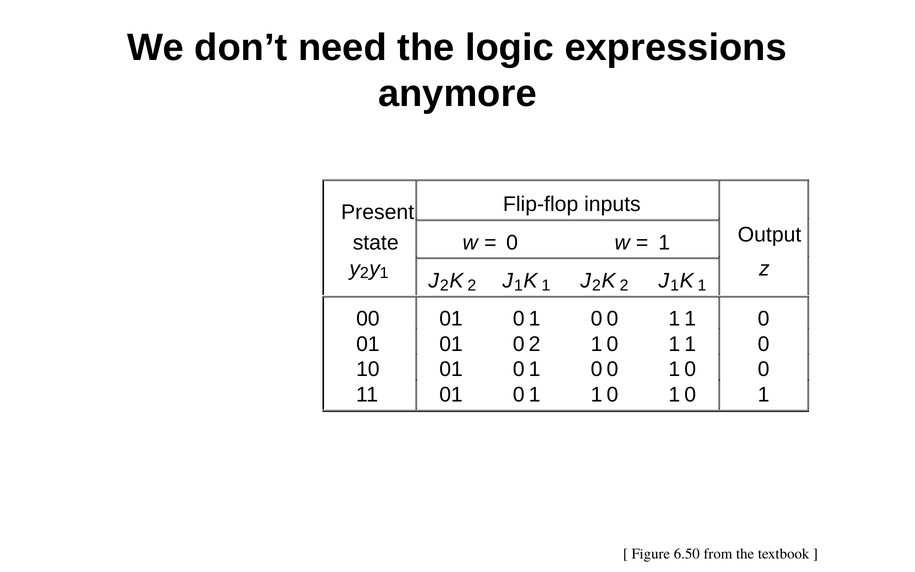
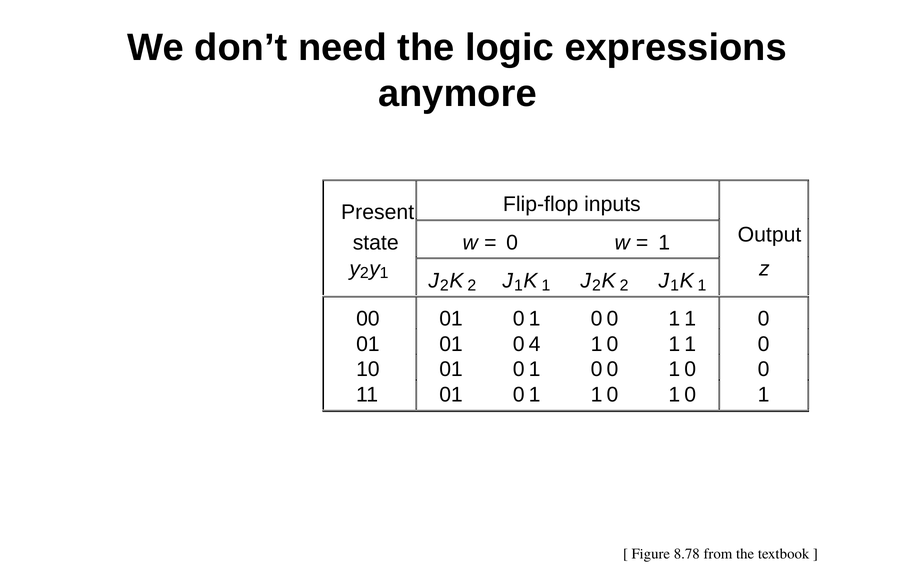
0 2: 2 -> 4 (535, 344)
6.50: 6.50 -> 8.78 (687, 554)
